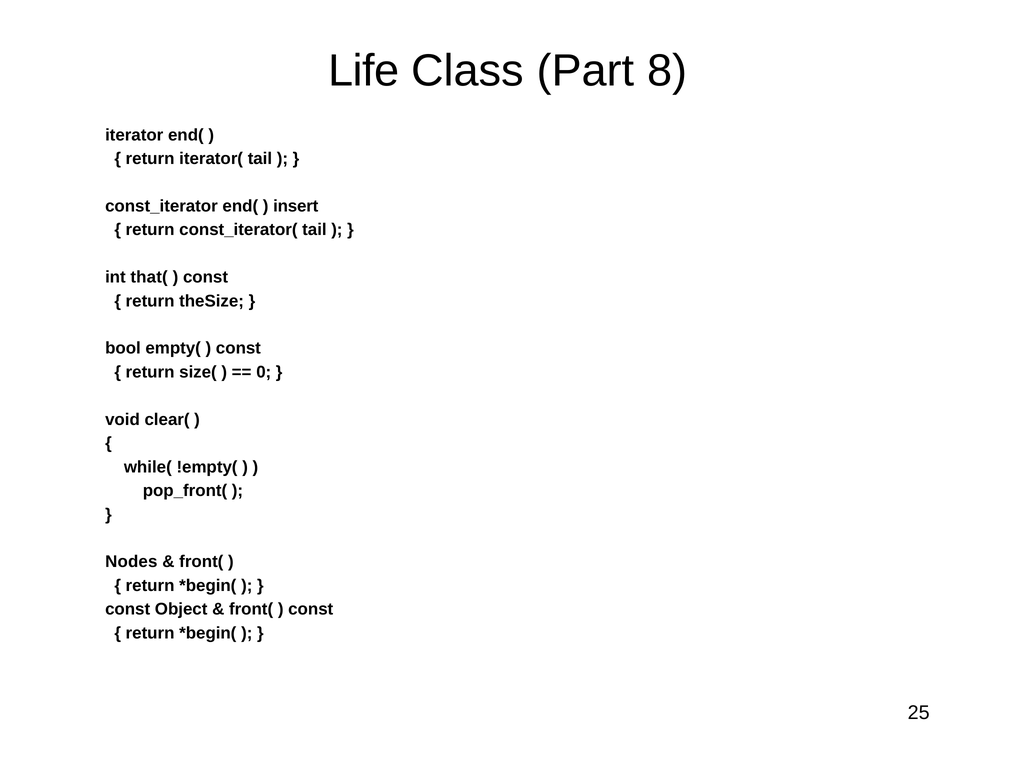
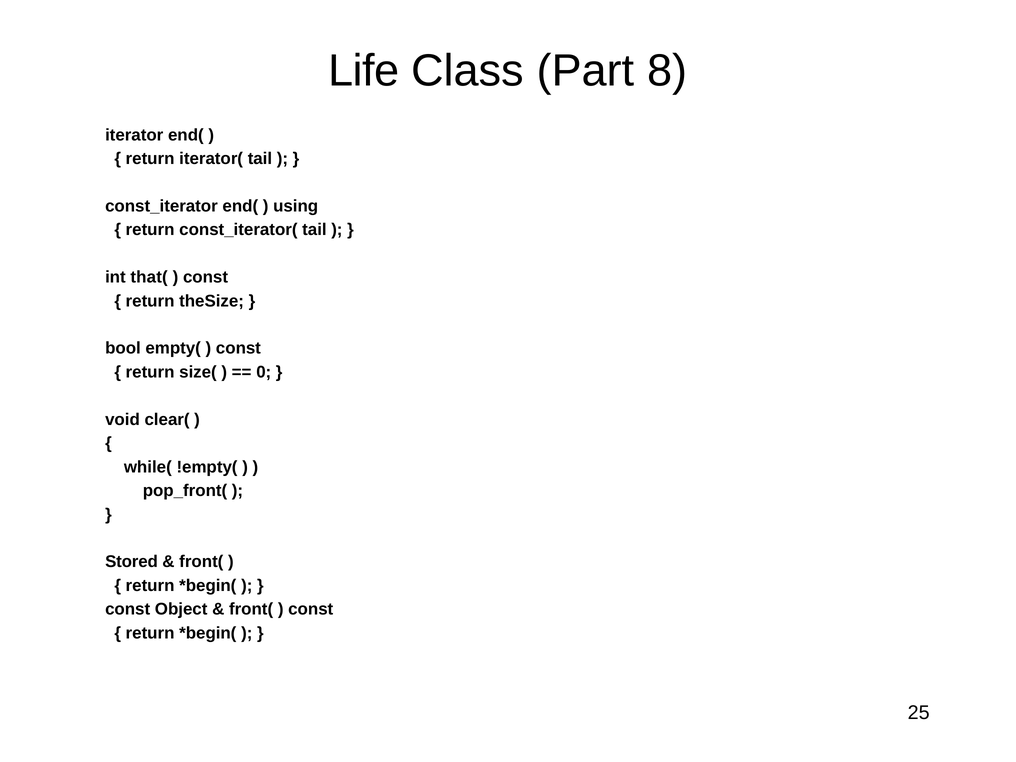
insert: insert -> using (296, 206)
Nodes: Nodes -> Stored (131, 562)
